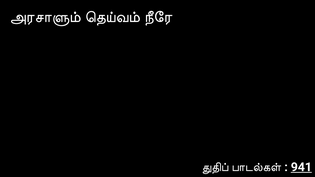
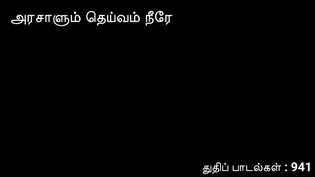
941 underline: present -> none (301, 167)
